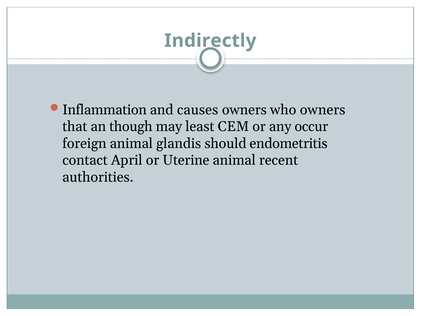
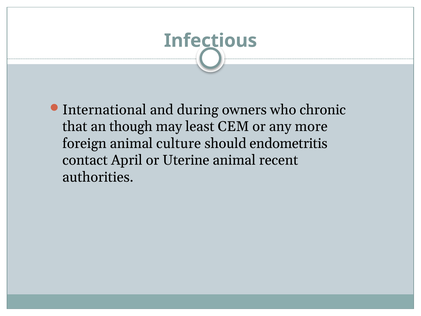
Indirectly: Indirectly -> Infectious (211, 41)
Inflammation: Inflammation -> International (104, 110)
causes: causes -> during (198, 110)
who owners: owners -> chronic (323, 110)
occur: occur -> more (311, 127)
glandis: glandis -> culture (179, 143)
